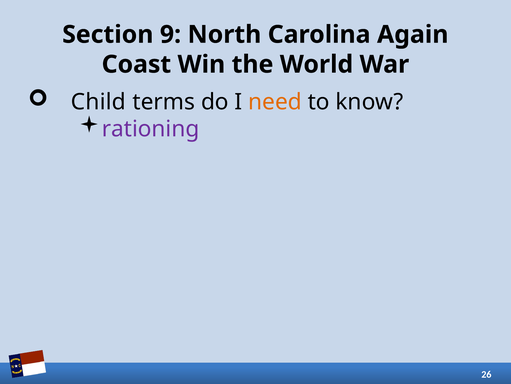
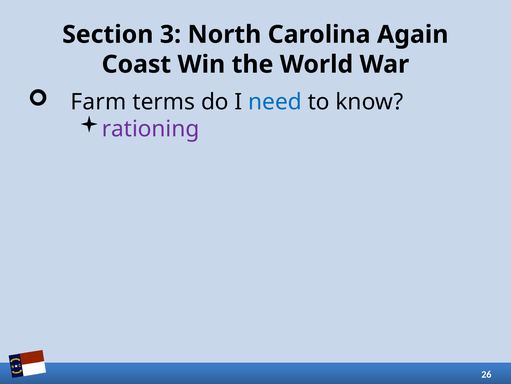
9: 9 -> 3 (170, 34)
Child: Child -> Farm (98, 102)
need colour: orange -> blue (275, 102)
